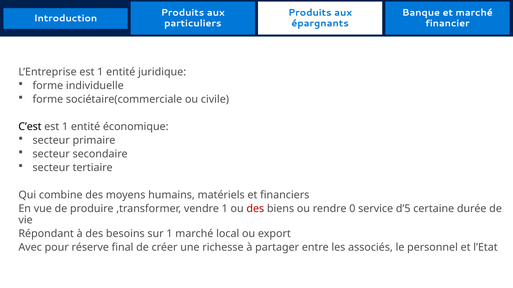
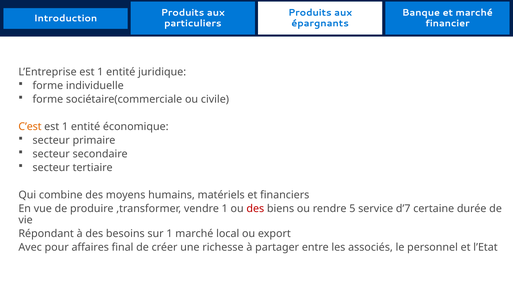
C’est colour: black -> orange (30, 127)
0: 0 -> 5 (352, 209)
d’5: d’5 -> d’7 (403, 209)
réserve: réserve -> affaires (90, 248)
